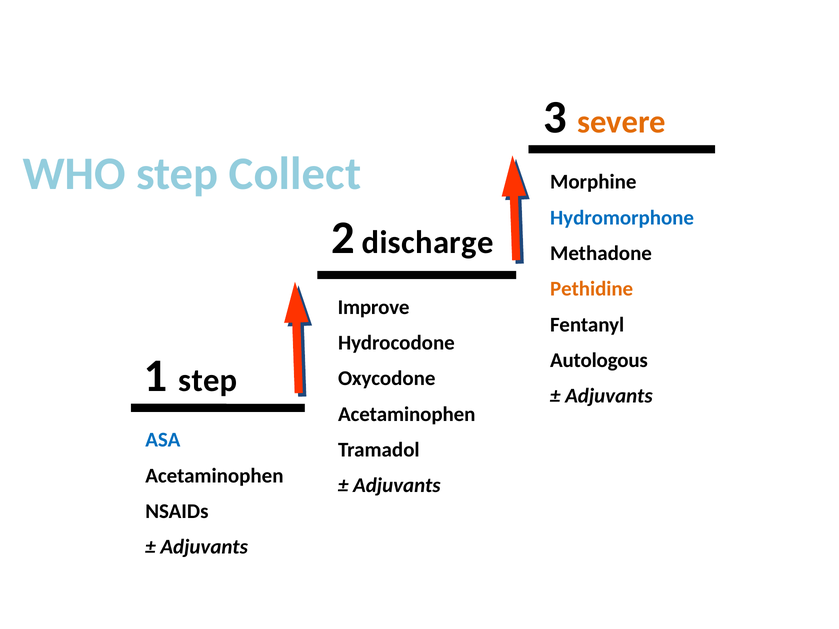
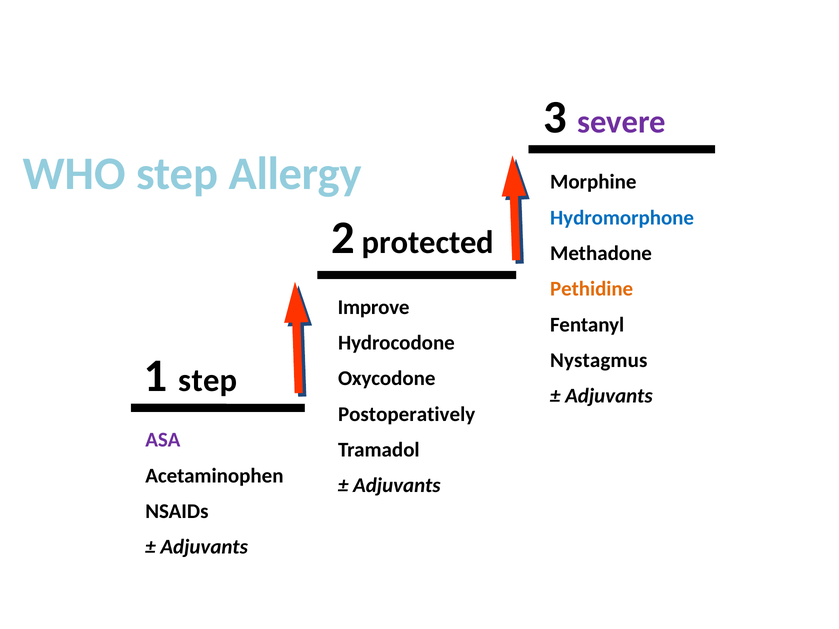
severe colour: orange -> purple (622, 122)
Collect: Collect -> Allergy (295, 174)
discharge: discharge -> protected (428, 243)
Autologous: Autologous -> Nystagmus (599, 360)
Acetaminophen: Acetaminophen -> Postoperatively (407, 414)
ASA colour: blue -> purple (163, 440)
